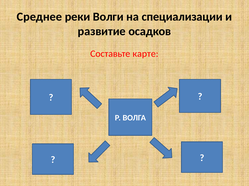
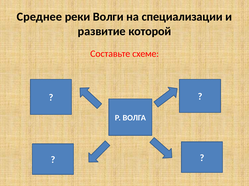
осадков: осадков -> которой (150, 31)
карте: карте -> схеме (146, 54)
